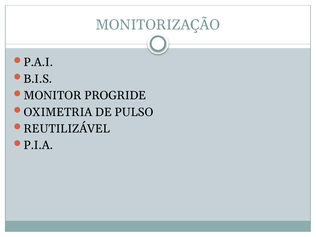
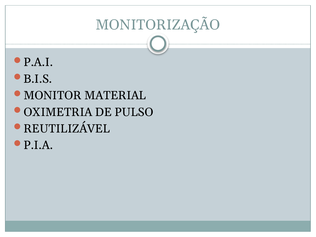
PROGRIDE: PROGRIDE -> MATERIAL (115, 95)
